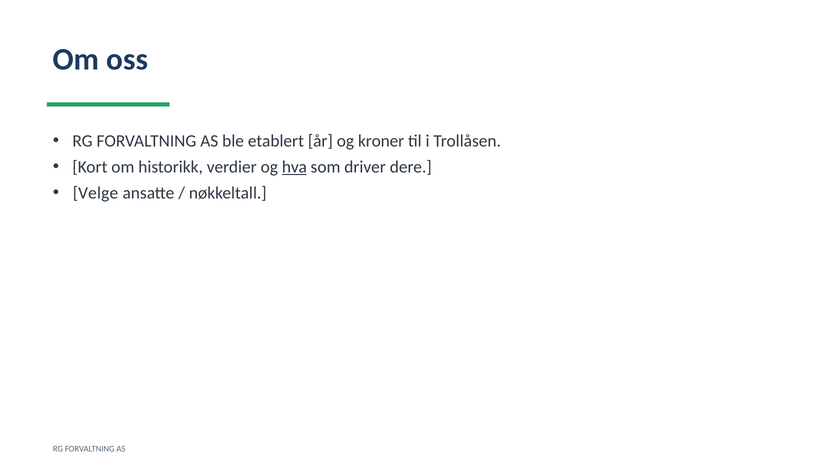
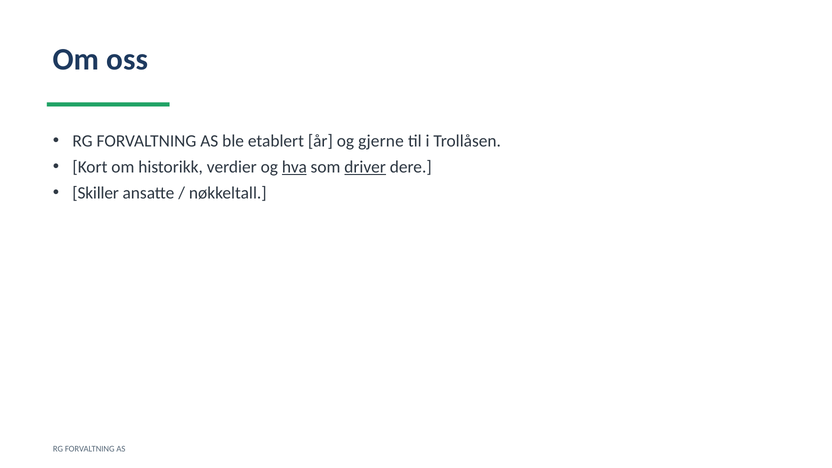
kroner: kroner -> gjerne (381, 141)
driver underline: none -> present (365, 167)
Velge: Velge -> Skiller (96, 193)
